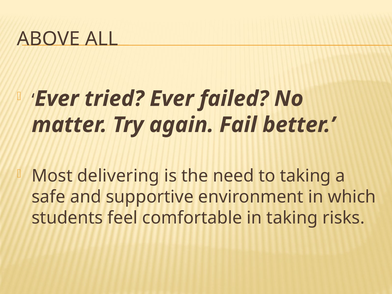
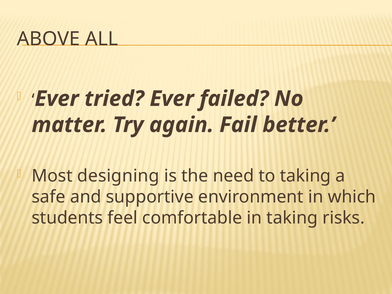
delivering: delivering -> designing (118, 176)
